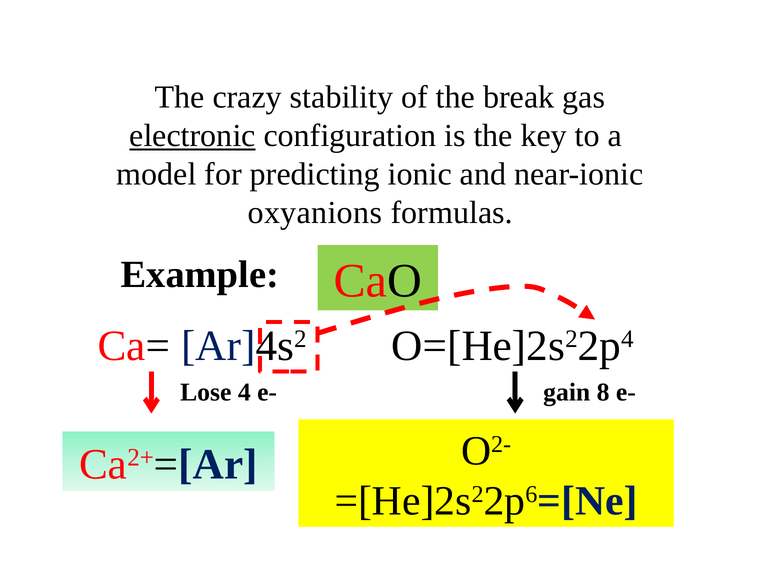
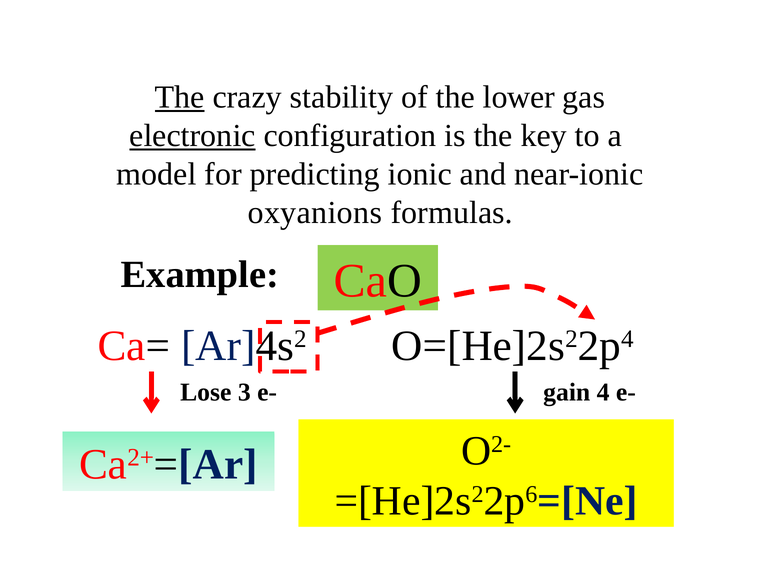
The underline: none -> present (180, 97)
break: break -> lower (519, 97)
4: 4 -> 3 (244, 393)
8: 8 -> 4 (603, 393)
